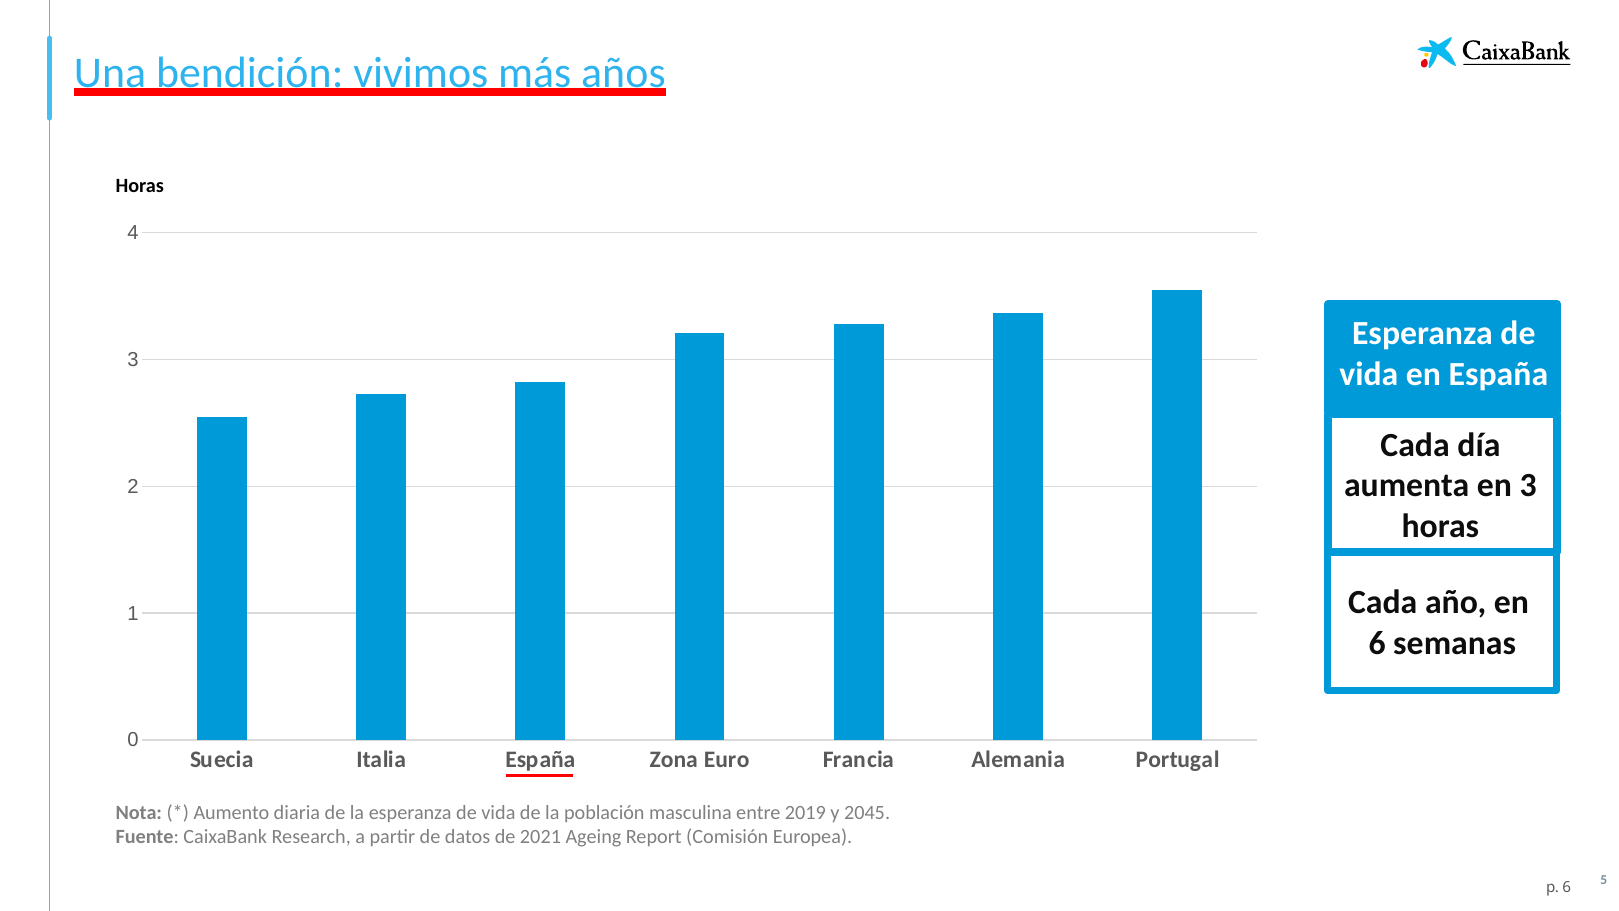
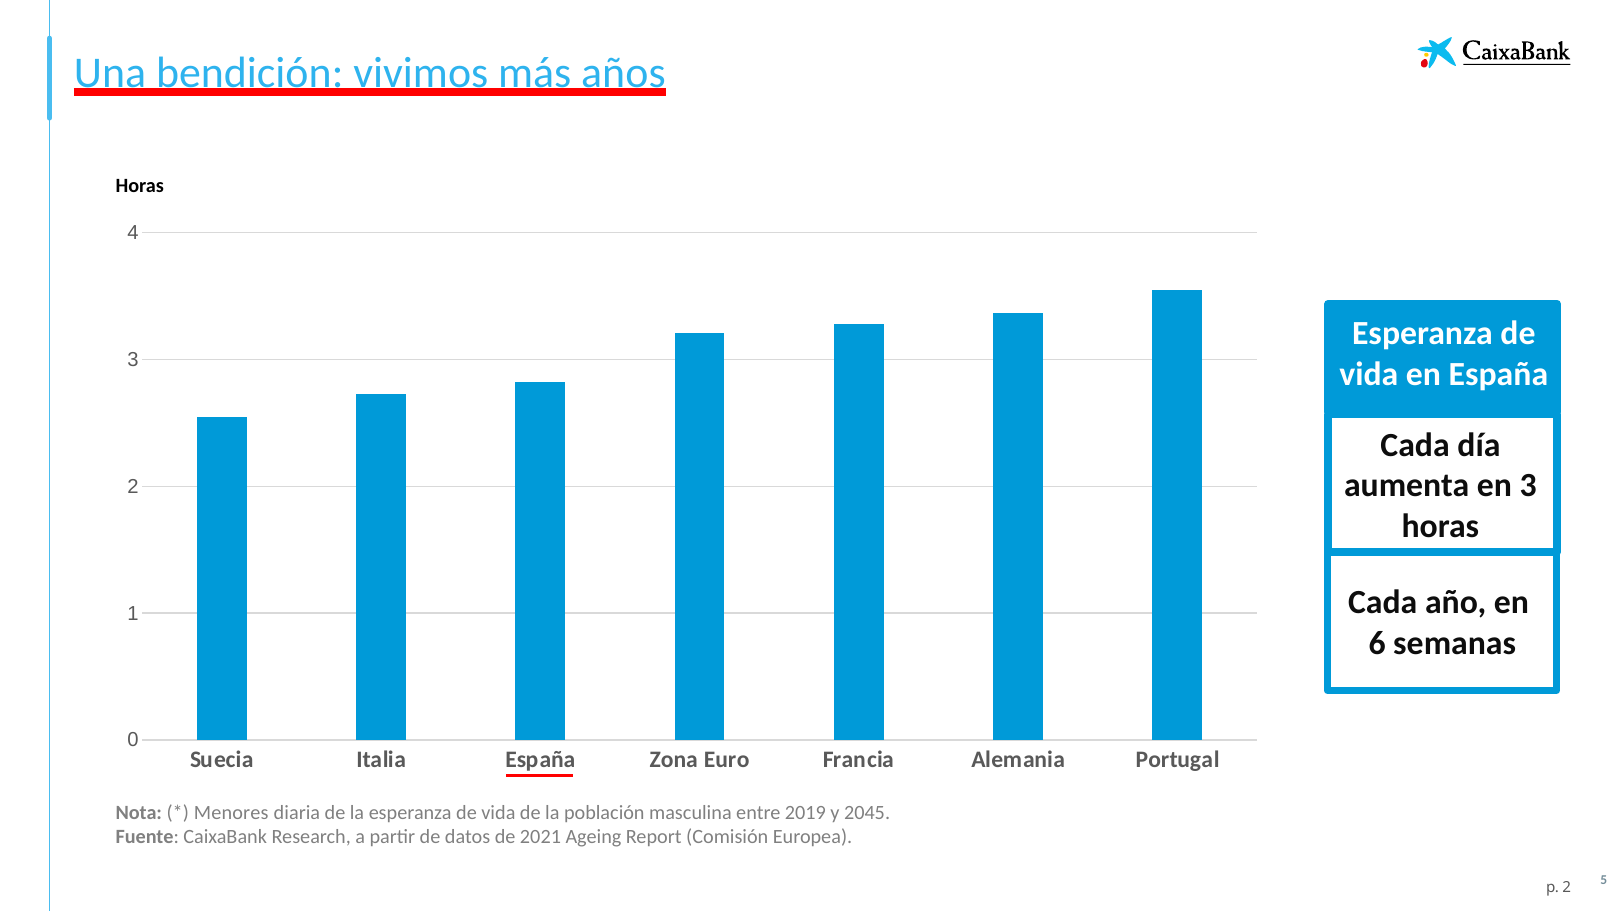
Aumento: Aumento -> Menores (231, 812)
6: 6 -> 2 (1567, 887)
